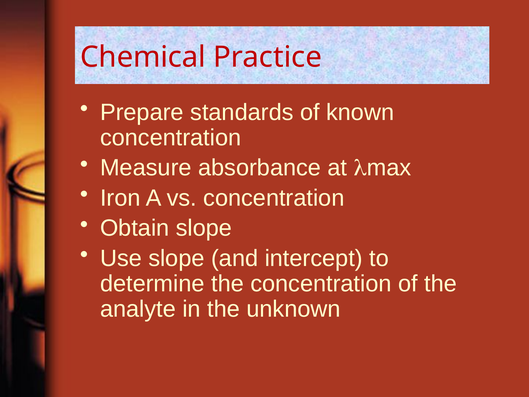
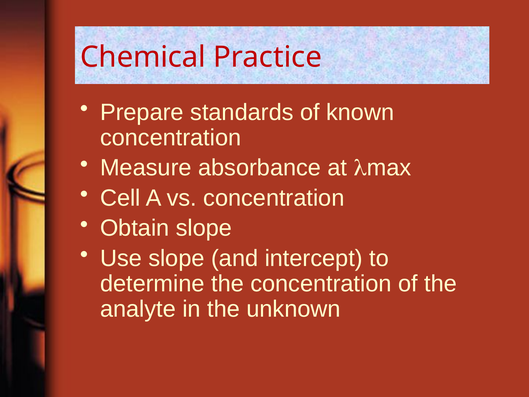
Iron: Iron -> Cell (120, 198)
